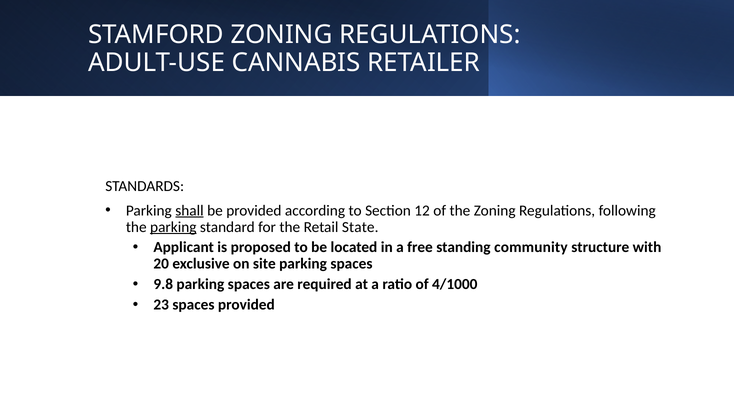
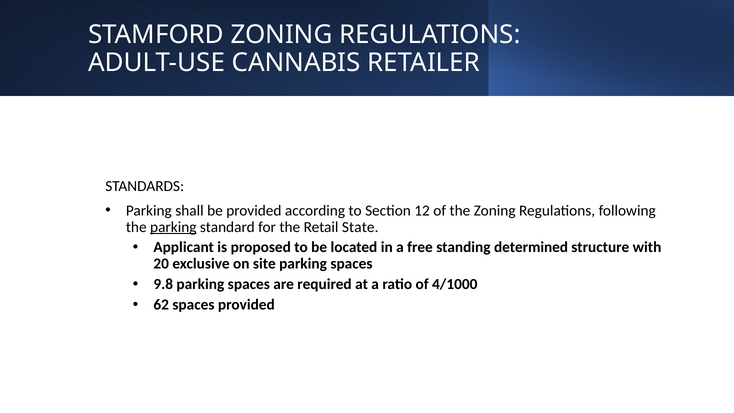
shall underline: present -> none (189, 210)
community: community -> determined (531, 247)
23: 23 -> 62 (161, 305)
